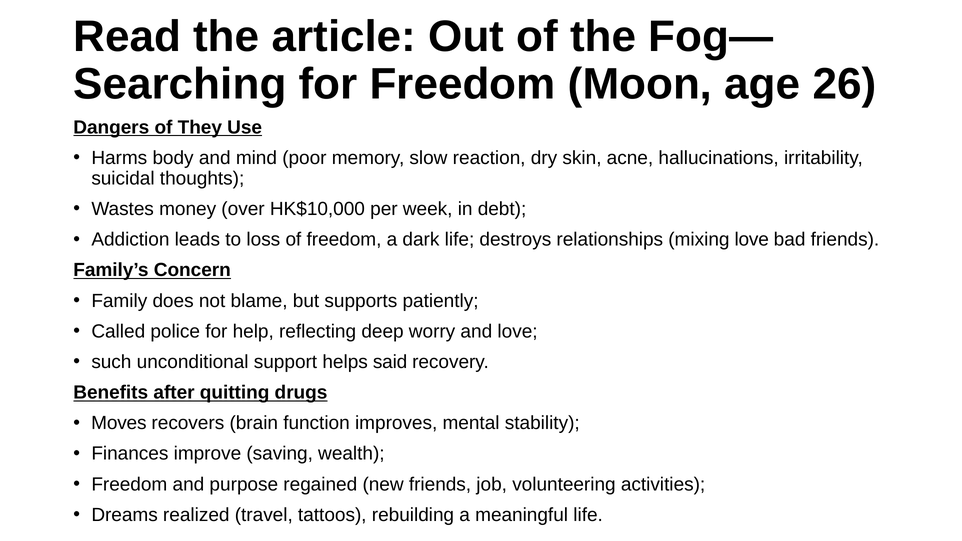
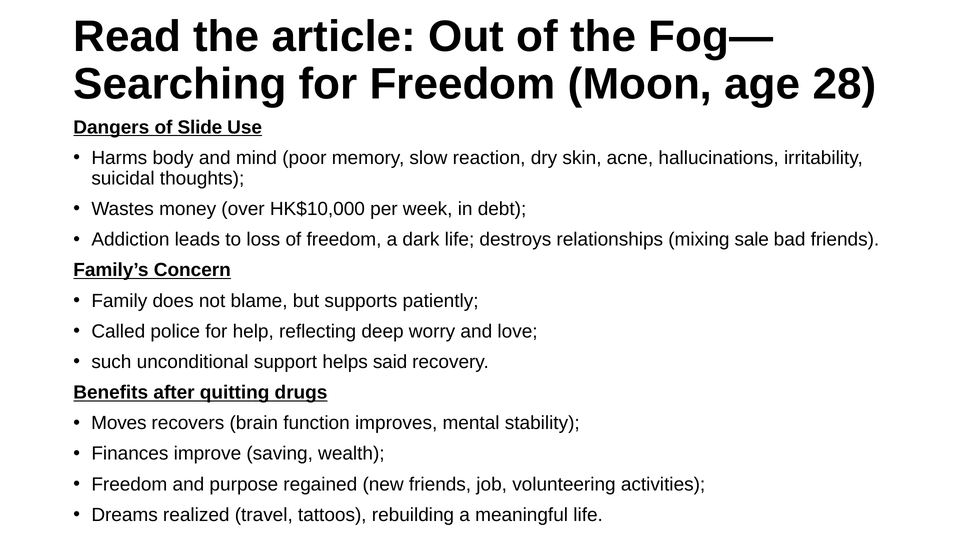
26: 26 -> 28 (844, 84)
They: They -> Slide (200, 127)
mixing love: love -> sale (752, 240)
